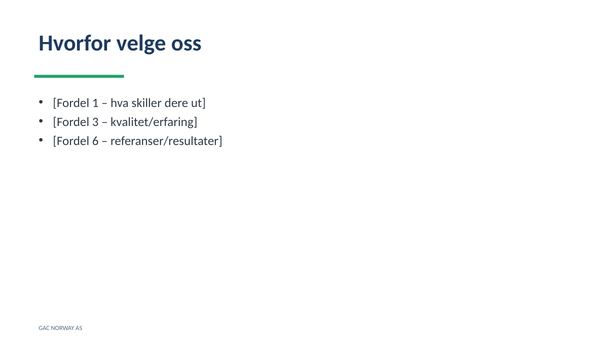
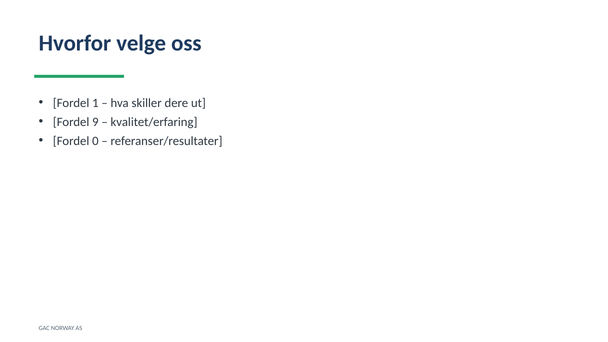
3: 3 -> 9 (95, 122)
6: 6 -> 0 (95, 141)
